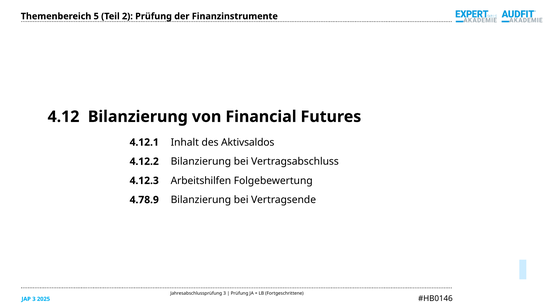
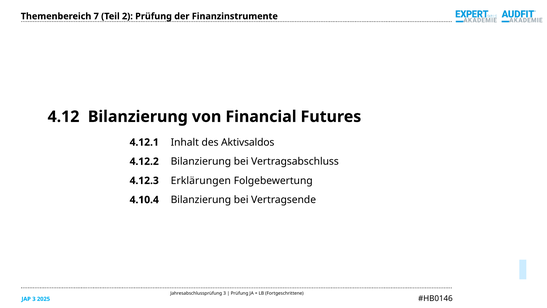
Themenbereich 5: 5 -> 7 (96, 16)
Arbeitshilfen: Arbeitshilfen -> Erklärungen (201, 180)
4.78.9: 4.78.9 -> 4.10.4 (144, 200)
